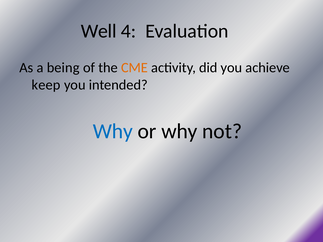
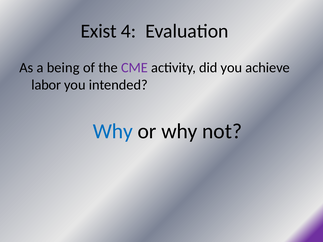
Well: Well -> Exist (99, 31)
CME colour: orange -> purple (135, 68)
keep: keep -> labor (46, 85)
